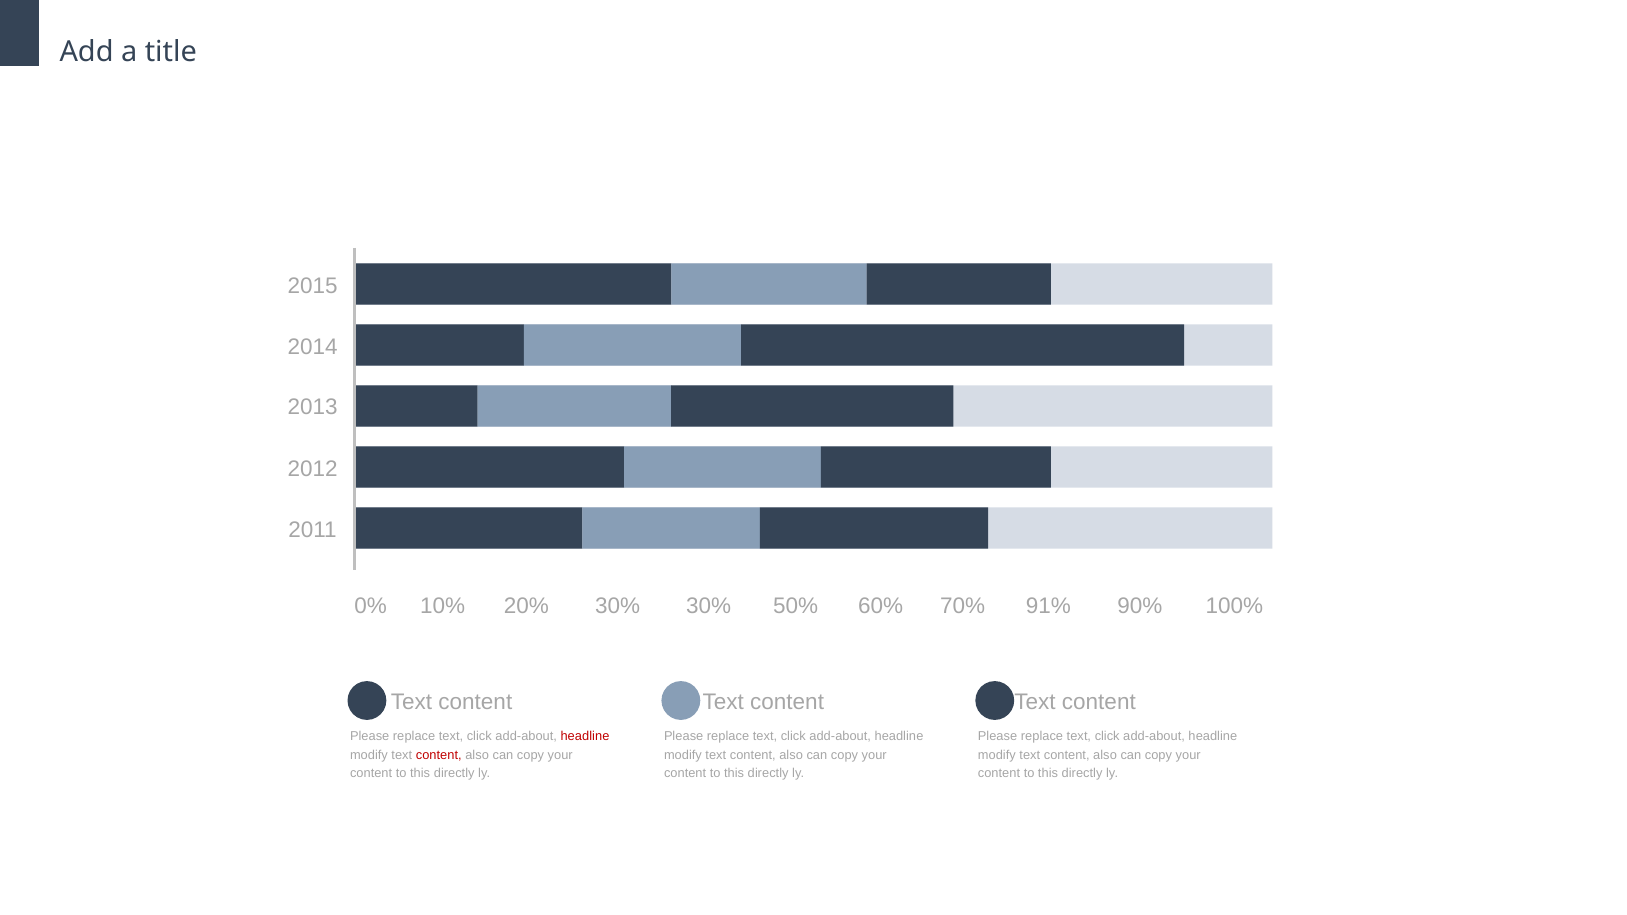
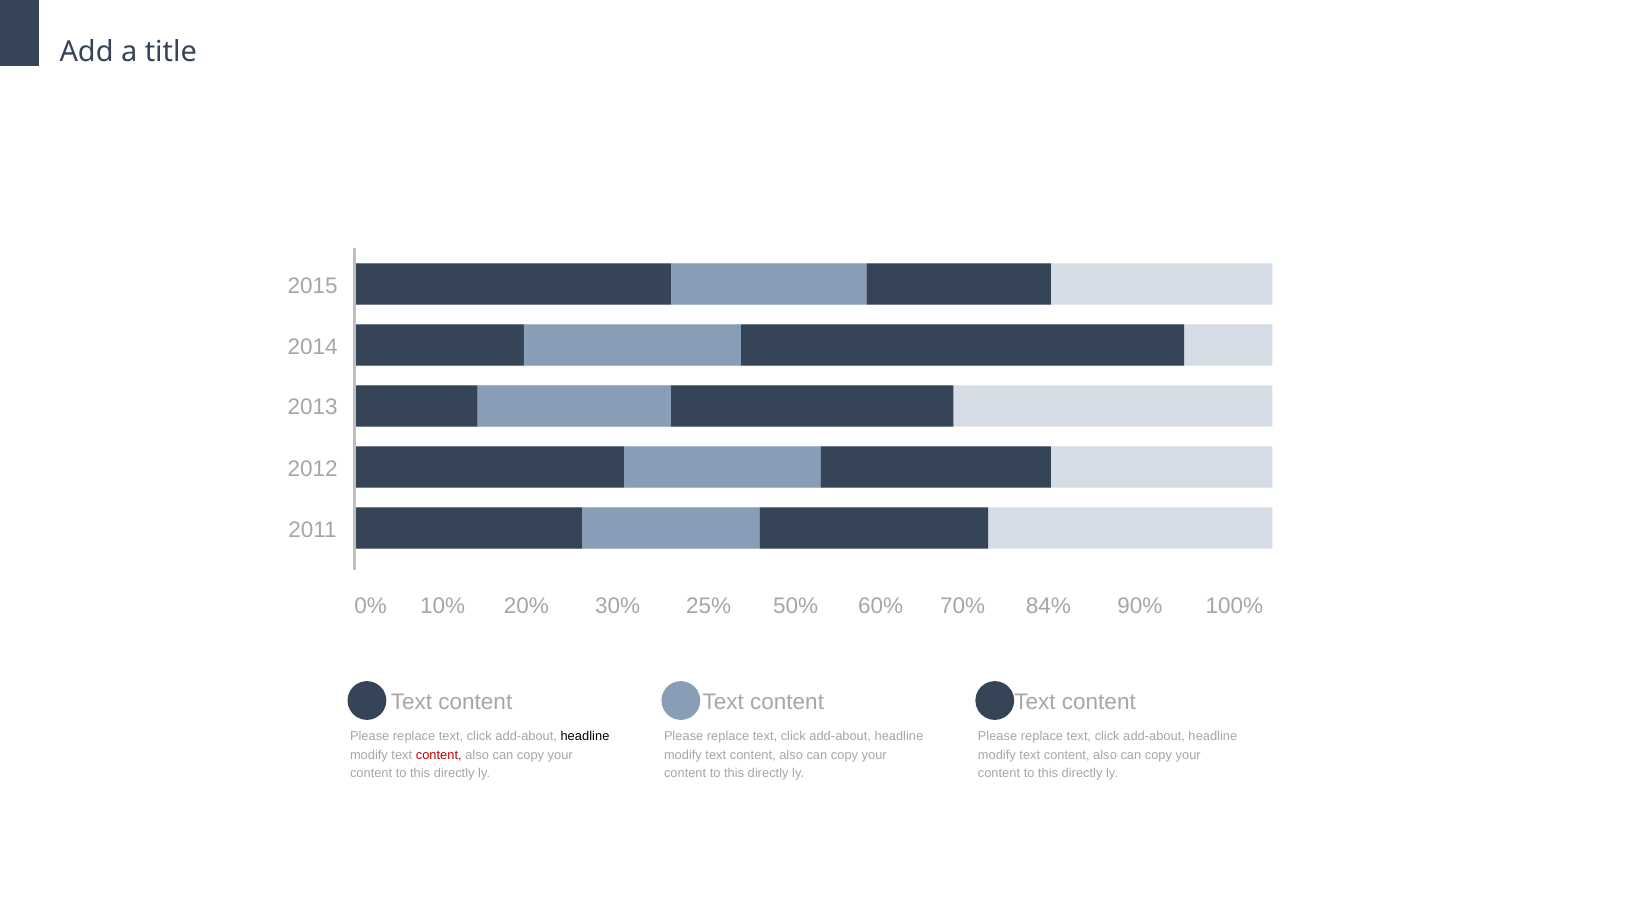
30%: 30% -> 25% (709, 607)
91%: 91% -> 84% (1048, 607)
headline colour: red -> black (585, 737)
